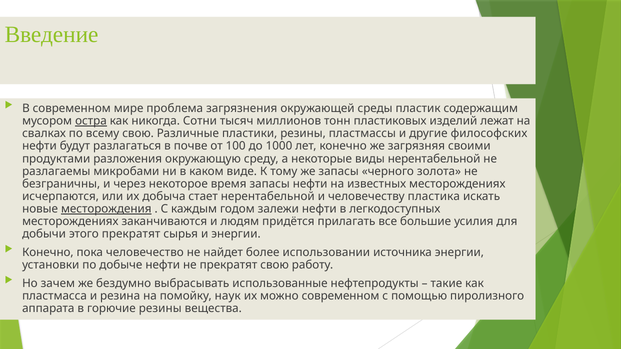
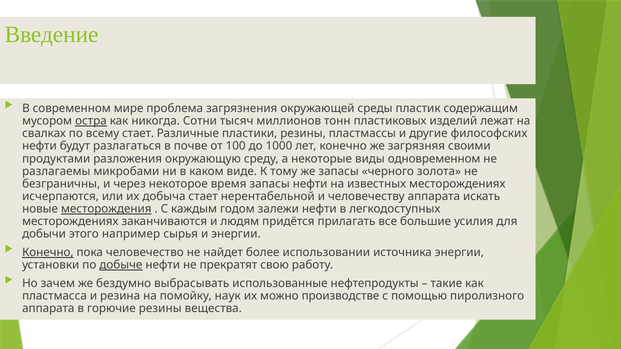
всему свою: свою -> стает (138, 134)
виды нерентабельной: нерентабельной -> одновременном (434, 159)
человечеству пластика: пластика -> аппарата (434, 197)
этого прекратят: прекратят -> например (131, 234)
Конечно underline: none -> present (48, 253)
добыче underline: none -> present (121, 265)
можно современном: современном -> производстве (341, 296)
